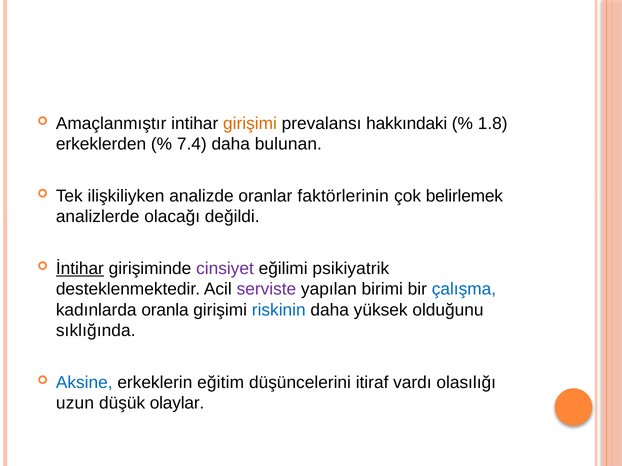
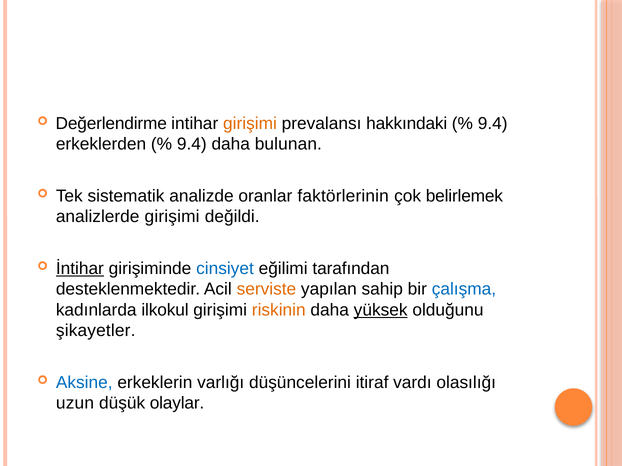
Amaçlanmıştır: Amaçlanmıştır -> Değerlendirme (111, 124)
1.8: 1.8 -> 9.4 (493, 124)
7.4: 7.4 -> 9.4 (192, 144)
ilişkiliyken: ilişkiliyken -> sistematik (126, 196)
analizlerde olacağı: olacağı -> girişimi (172, 217)
cinsiyet colour: purple -> blue (225, 269)
psikiyatrik: psikiyatrik -> tarafından (351, 269)
serviste colour: purple -> orange (266, 290)
birimi: birimi -> sahip (382, 290)
oranla: oranla -> ilkokul (165, 310)
riskinin colour: blue -> orange (279, 310)
yüksek underline: none -> present (381, 310)
sıklığında: sıklığında -> şikayetler (96, 331)
eğitim: eğitim -> varlığı (221, 383)
